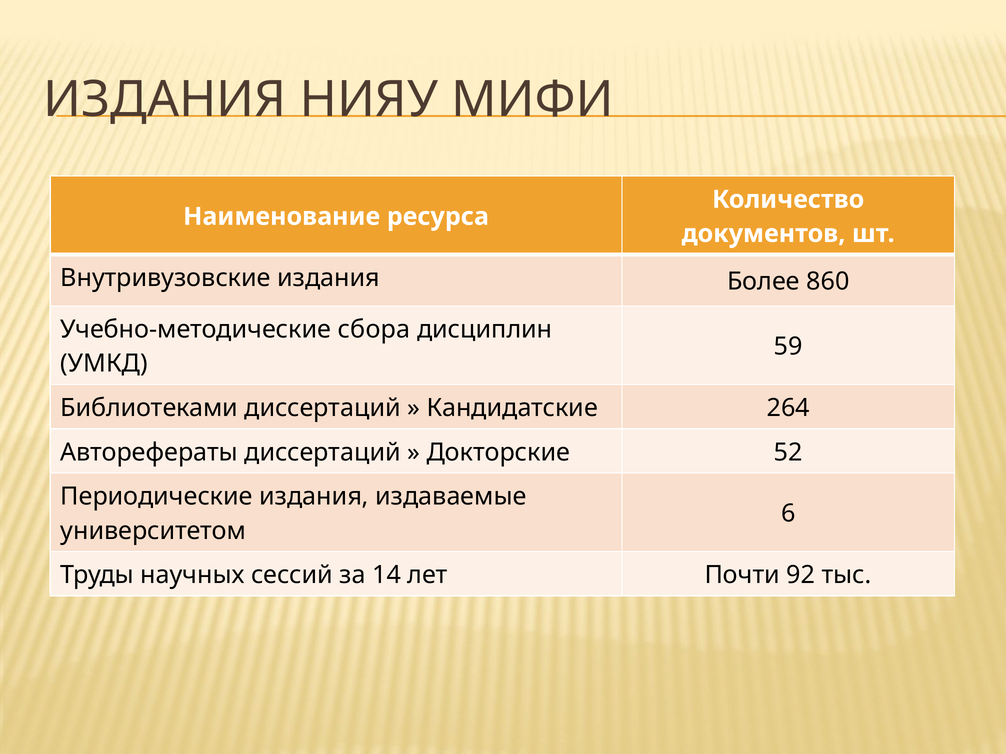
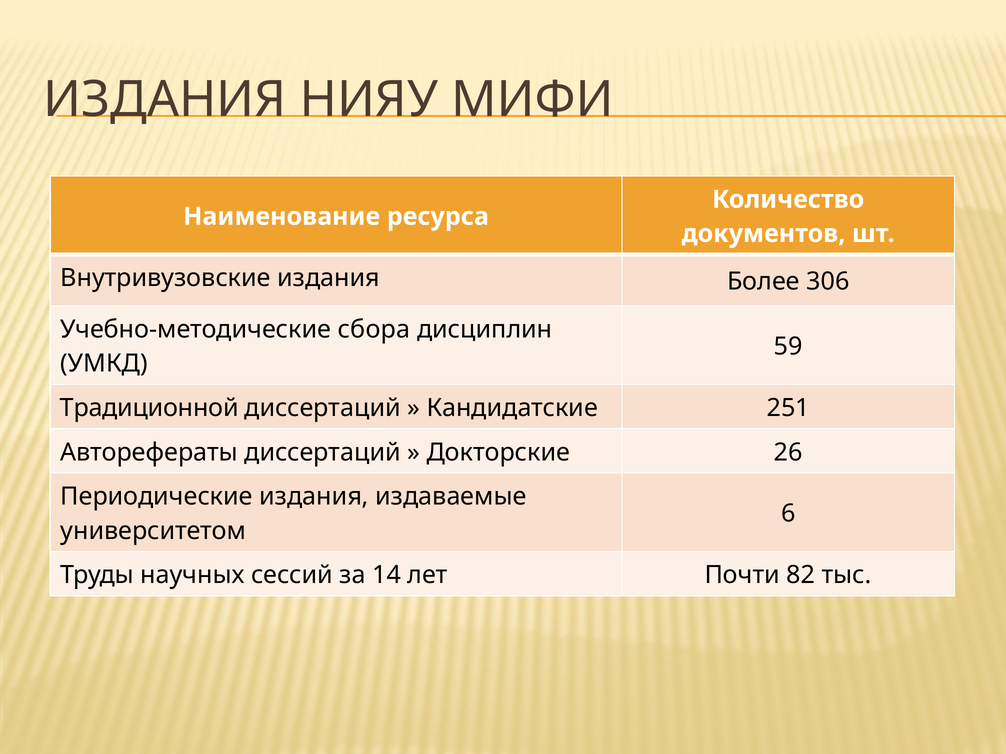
860: 860 -> 306 (828, 282)
Библиотеками: Библиотеками -> Традиционной (149, 408)
264: 264 -> 251 (788, 408)
52: 52 -> 26 (788, 453)
92: 92 -> 82 (801, 575)
